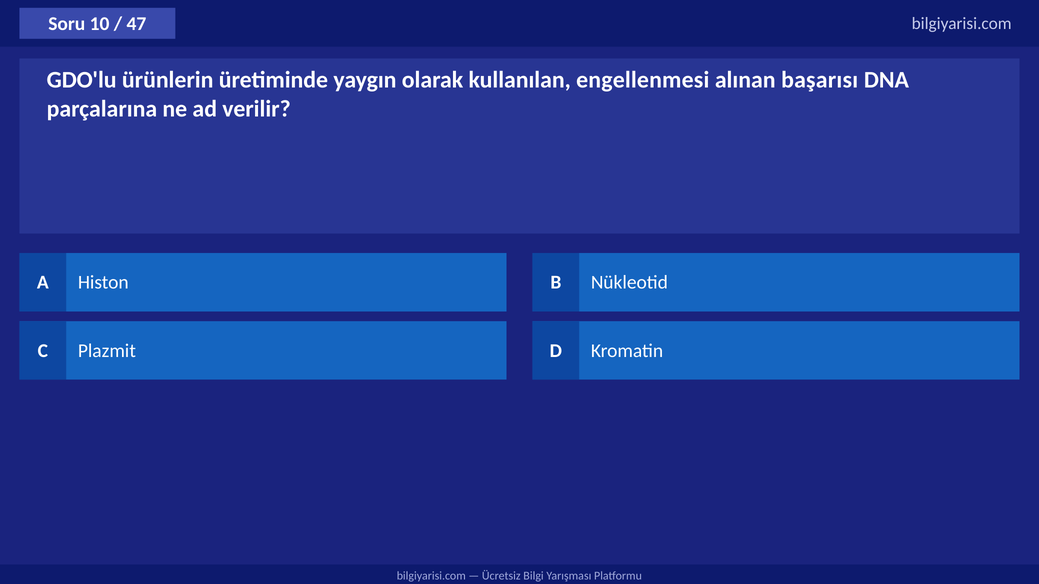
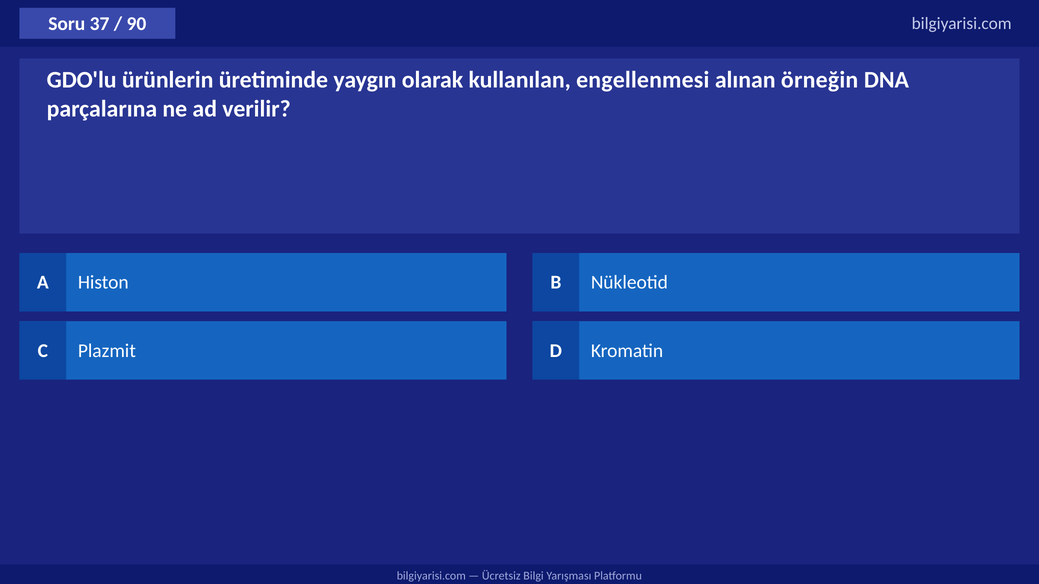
10: 10 -> 37 (100, 24)
47: 47 -> 90 (136, 24)
başarısı: başarısı -> örneğin (820, 80)
